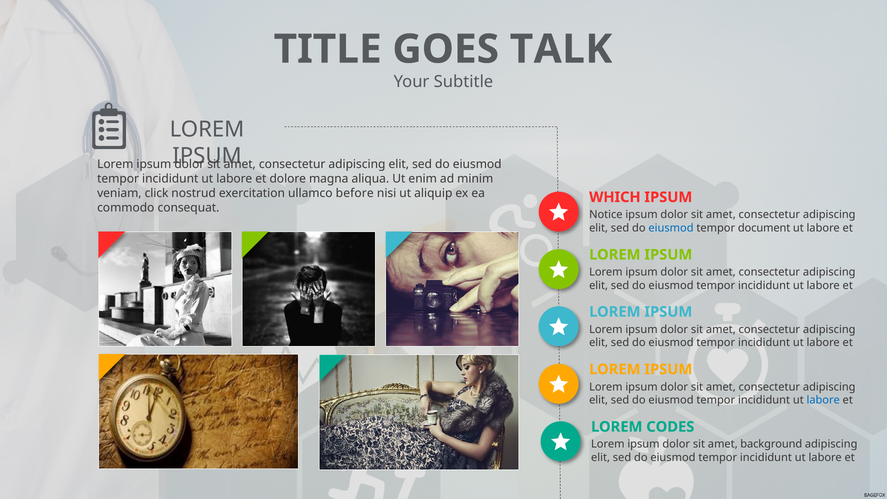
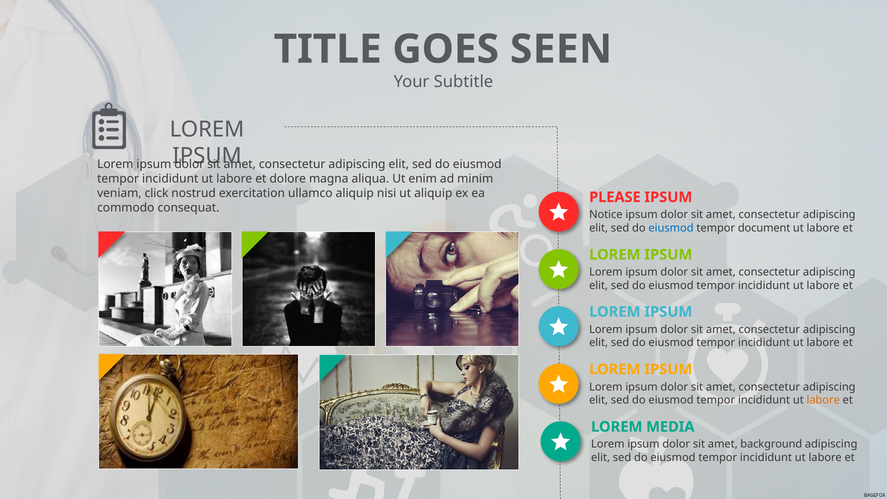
TALK: TALK -> SEEN (561, 49)
ullamco before: before -> aliquip (355, 193)
WHICH: WHICH -> PLEASE (615, 197)
labore colour: blue -> orange (823, 400)
CODES: CODES -> MEDIA (670, 427)
